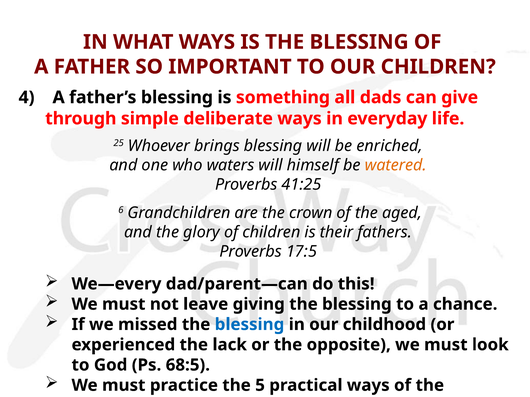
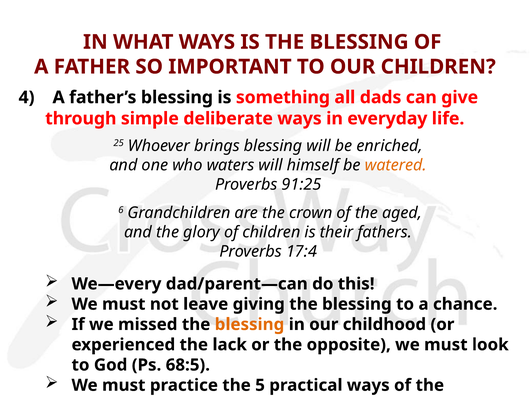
41:25: 41:25 -> 91:25 (301, 185)
17:5: 17:5 -> 17:4 (302, 252)
blessing colour: blue -> orange (250, 325)
